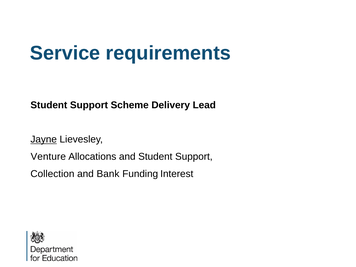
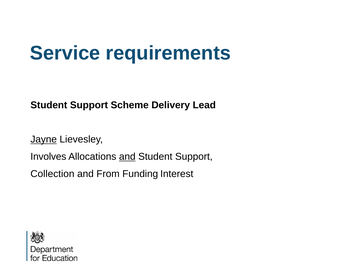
Venture: Venture -> Involves (48, 157)
and underline: none -> present (127, 157)
Bank: Bank -> From (108, 174)
